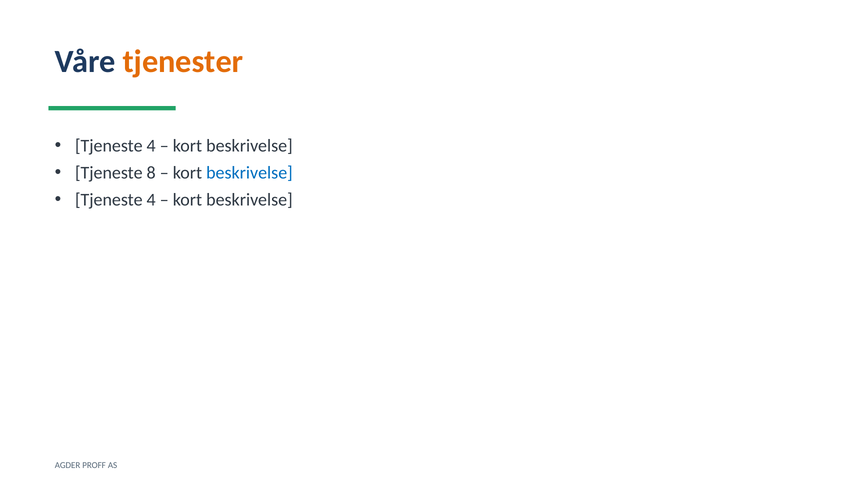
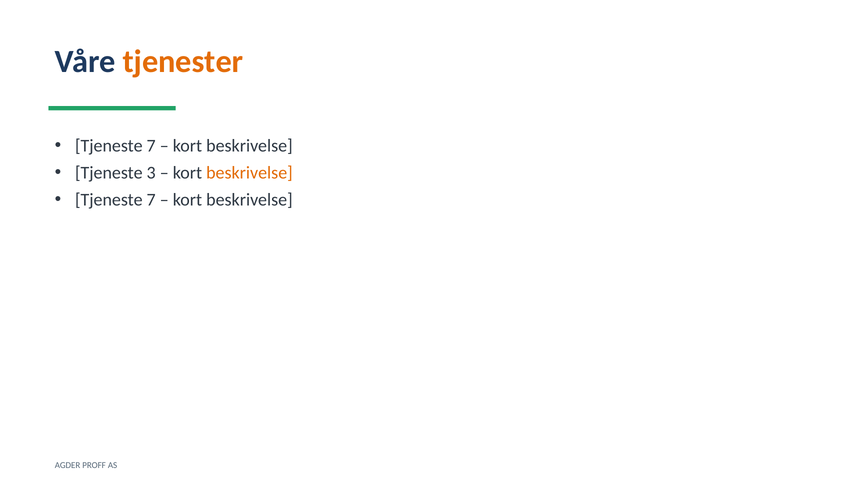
4: 4 -> 7 (151, 146)
8: 8 -> 3 (151, 173)
beskrivelse colour: blue -> orange (249, 173)
4: 4 -> 7 (151, 200)
